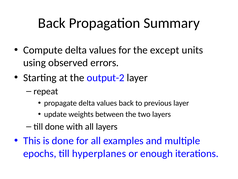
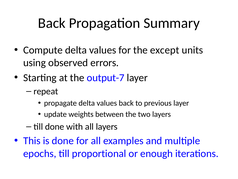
output-2: output-2 -> output-7 (106, 77)
hyperplanes: hyperplanes -> proportional (99, 153)
